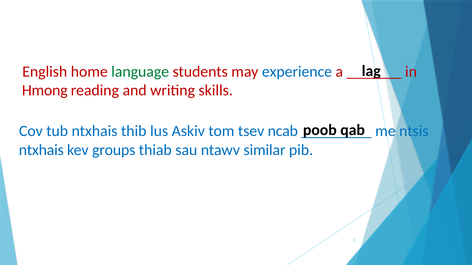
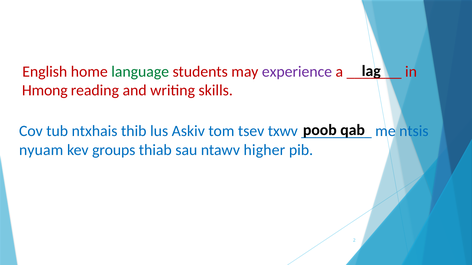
experience colour: blue -> purple (297, 72)
ncab: ncab -> txwv (283, 131)
ntxhais: ntxhais -> nyuam (41, 150)
similar: similar -> higher (264, 150)
